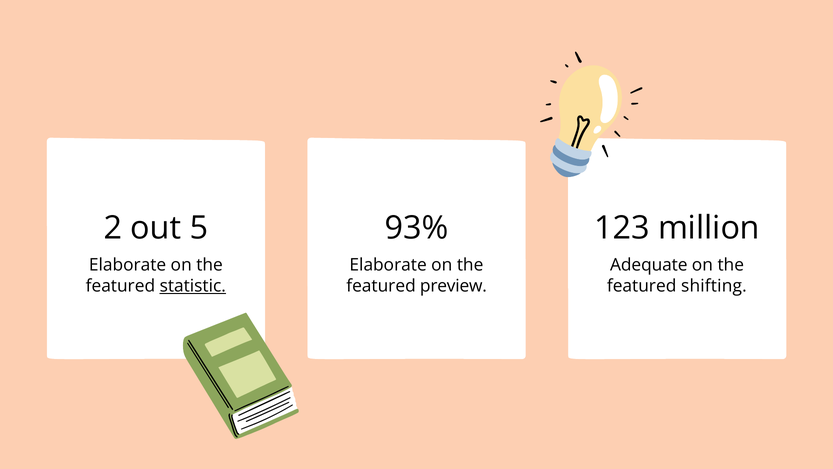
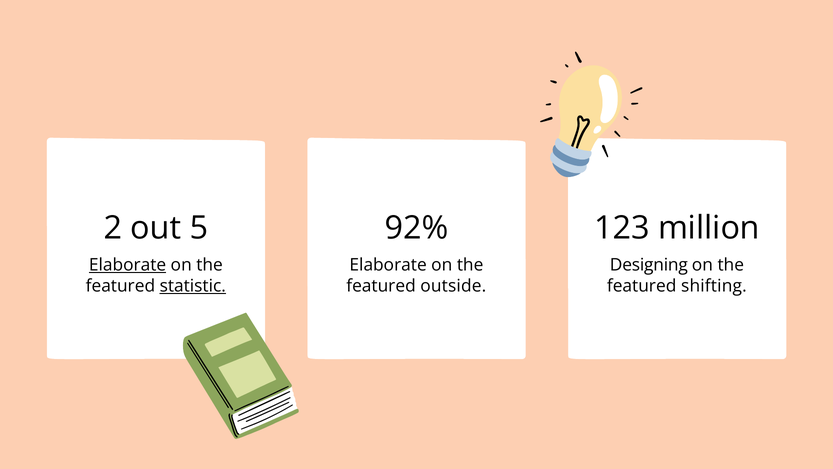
93%: 93% -> 92% (416, 228)
Elaborate underline: none -> present (128, 265)
Adequate: Adequate -> Designing (649, 265)
preview: preview -> outside (453, 286)
